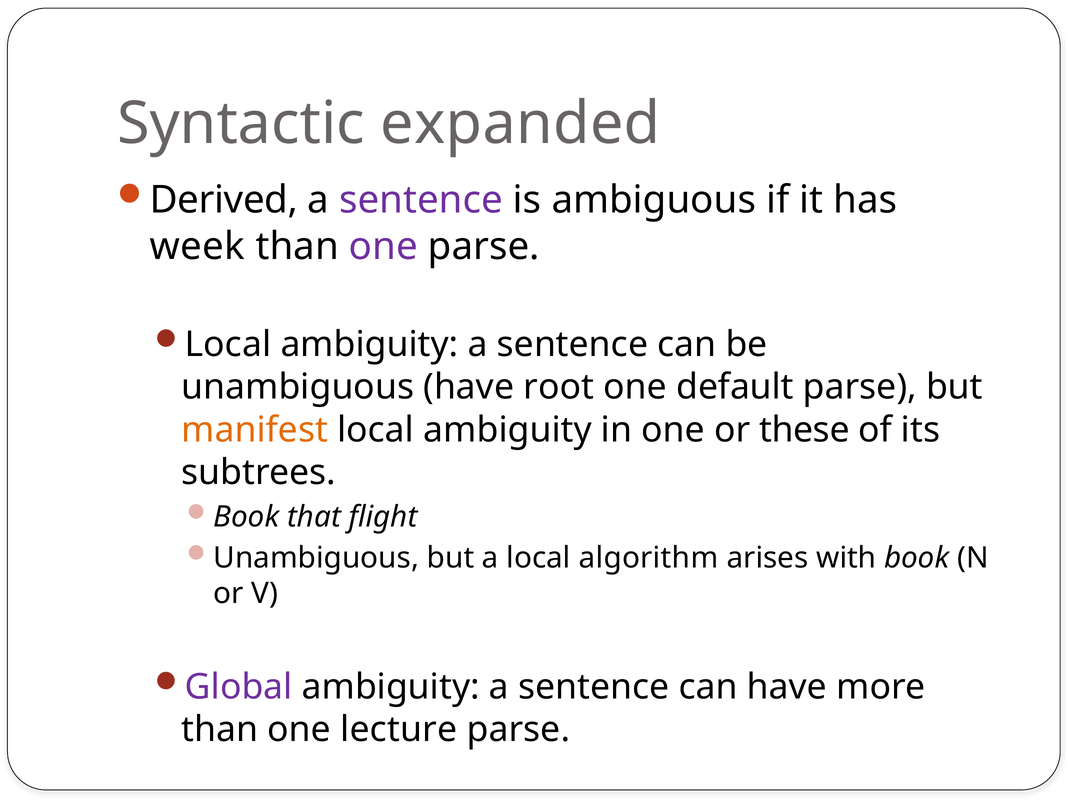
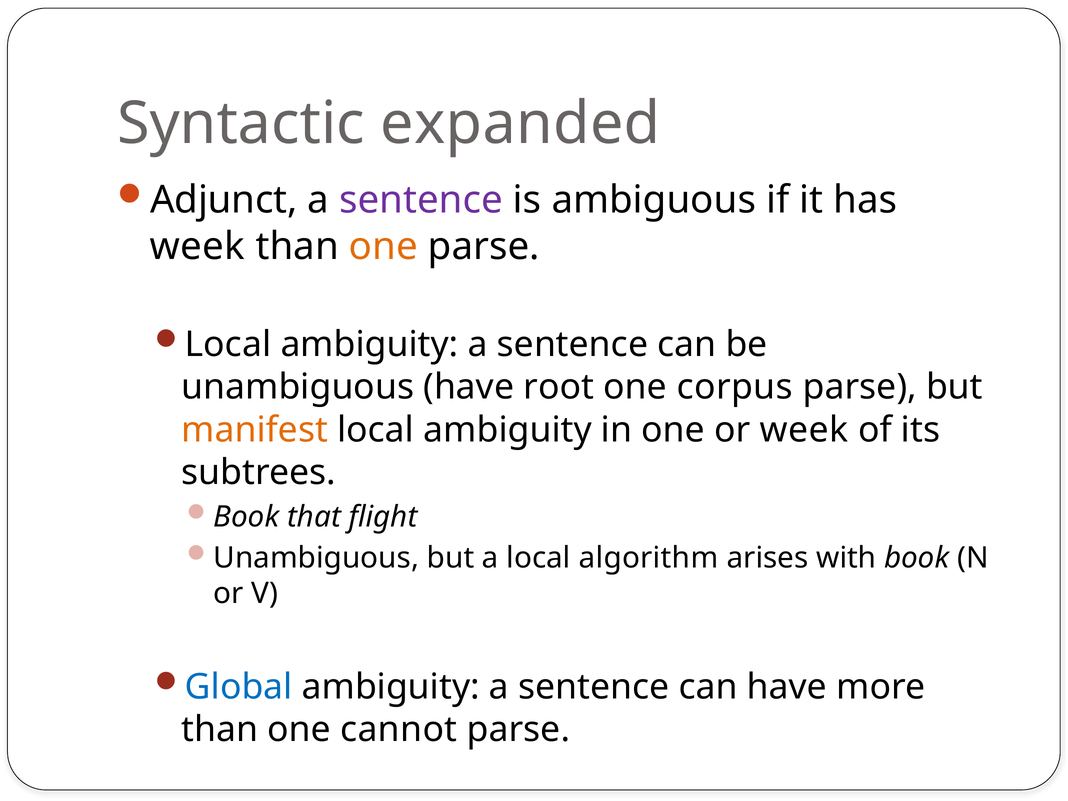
Derived: Derived -> Adjunct (224, 200)
one colour: purple -> orange (383, 246)
default: default -> corpus (735, 387)
or these: these -> week (804, 430)
Global colour: purple -> blue (239, 687)
lecture: lecture -> cannot (399, 730)
